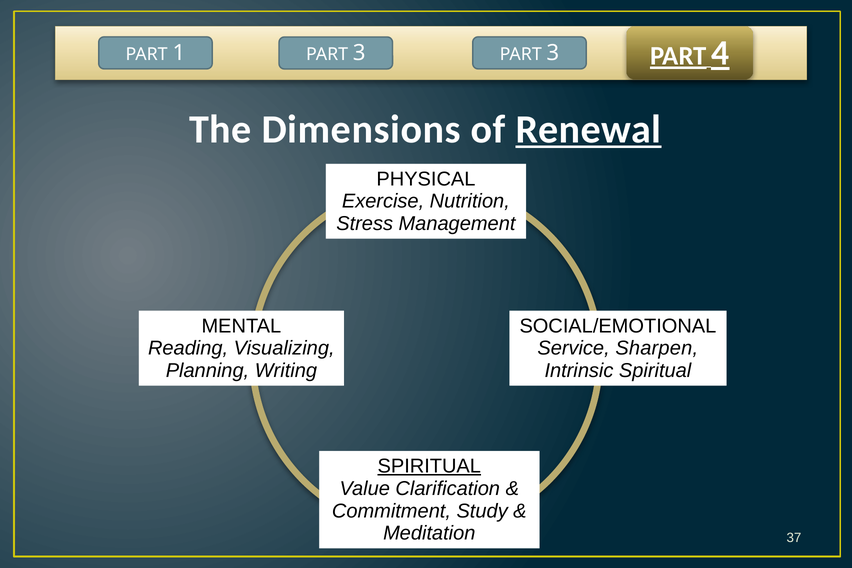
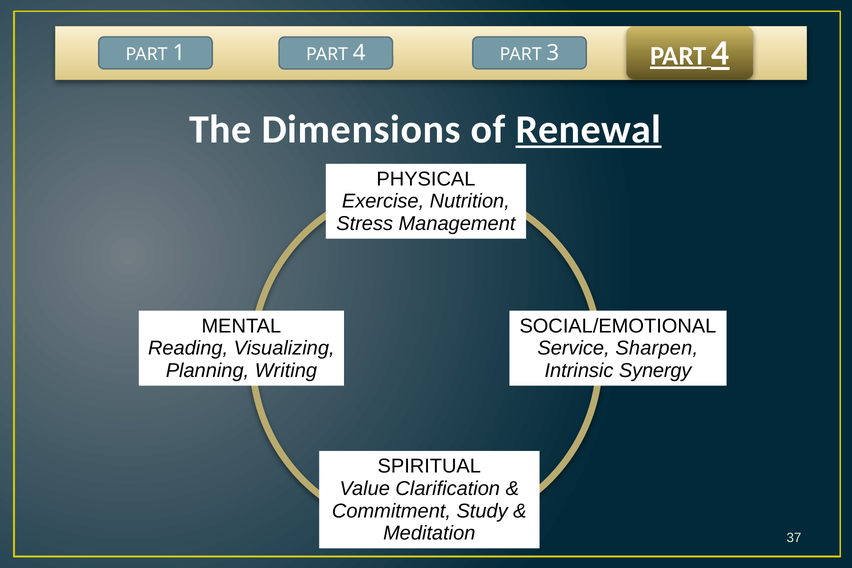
1 PART 3: 3 -> 4 (359, 53)
Intrinsic Spiritual: Spiritual -> Synergy (655, 371)
SPIRITUAL underline: present -> none (429, 466)
